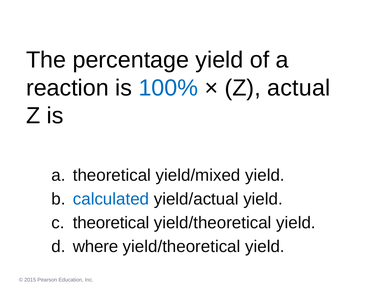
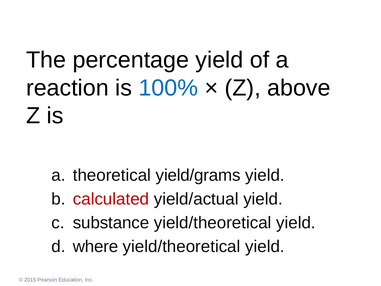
actual: actual -> above (299, 88)
yield/mixed: yield/mixed -> yield/grams (198, 175)
calculated colour: blue -> red (111, 199)
c theoretical: theoretical -> substance (111, 223)
